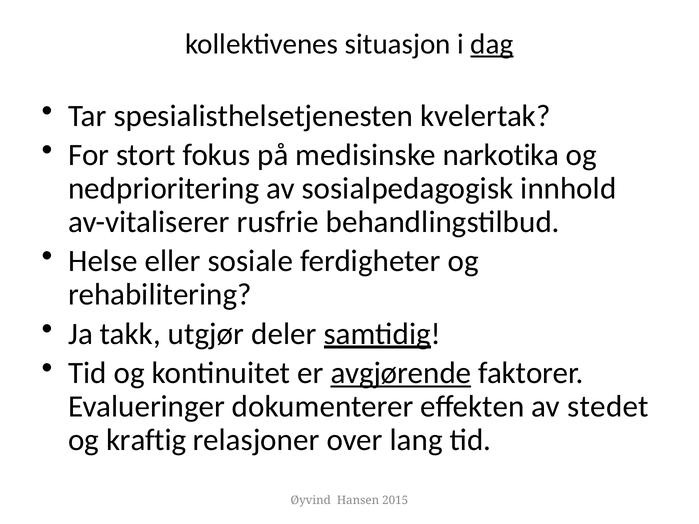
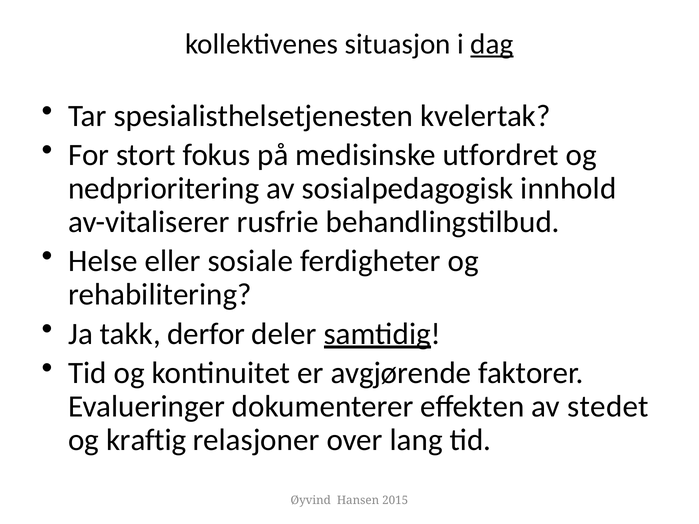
narkotika: narkotika -> utfordret (501, 155)
utgjør: utgjør -> derfor (206, 334)
avgjørende underline: present -> none (401, 373)
